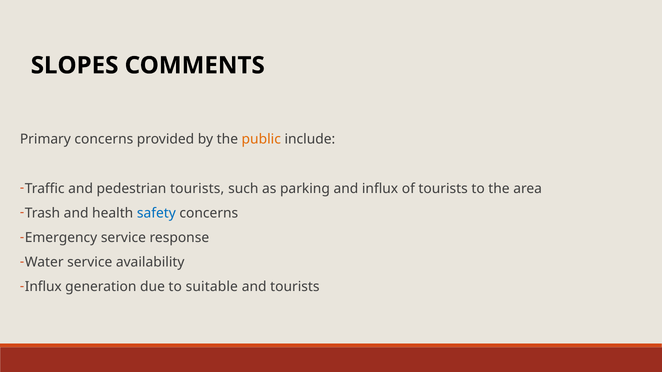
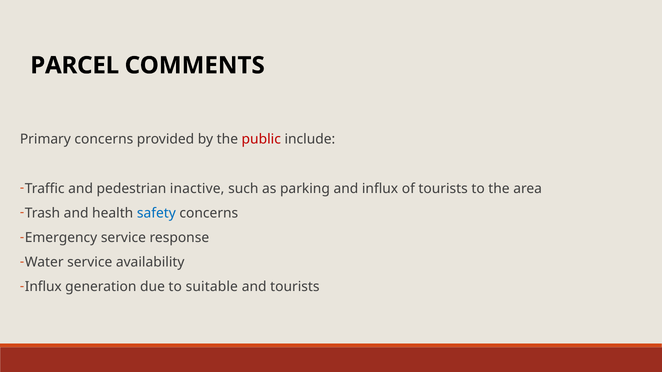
SLOPES: SLOPES -> PARCEL (75, 65)
public colour: orange -> red (261, 140)
pedestrian tourists: tourists -> inactive (197, 189)
